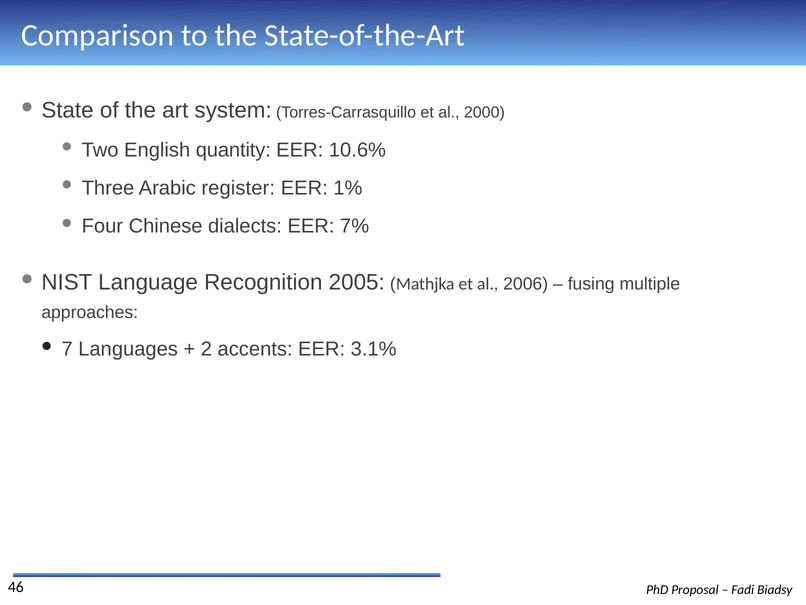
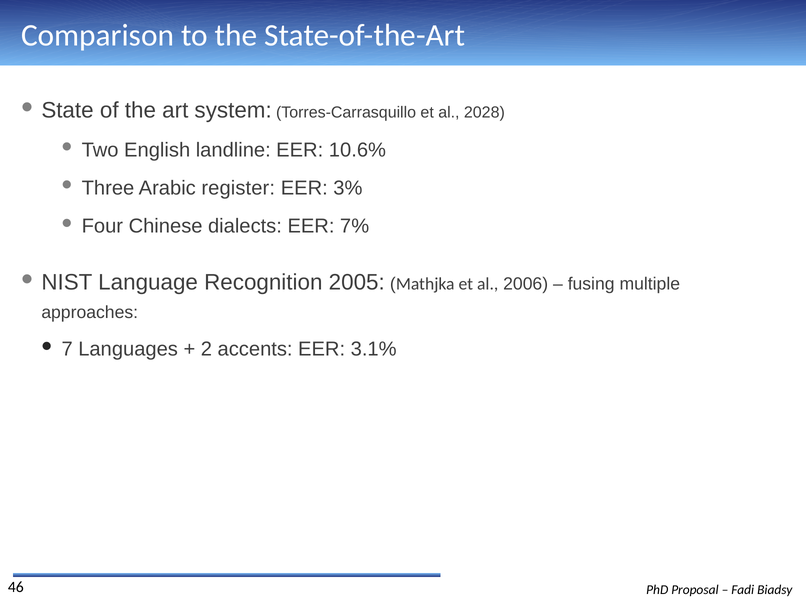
2000: 2000 -> 2028 (484, 113)
quantity: quantity -> landline (233, 150)
1%: 1% -> 3% (348, 188)
